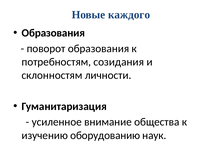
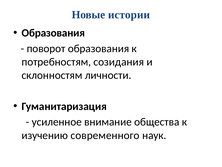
каждого: каждого -> истории (129, 15)
оборудованию: оборудованию -> современного (105, 135)
